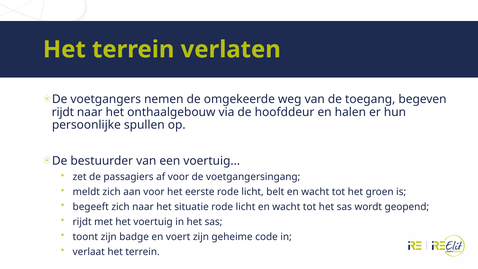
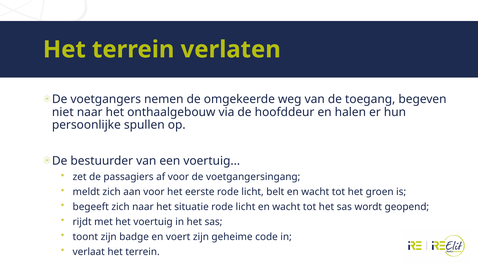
rijdt: rijdt -> niet (63, 112)
